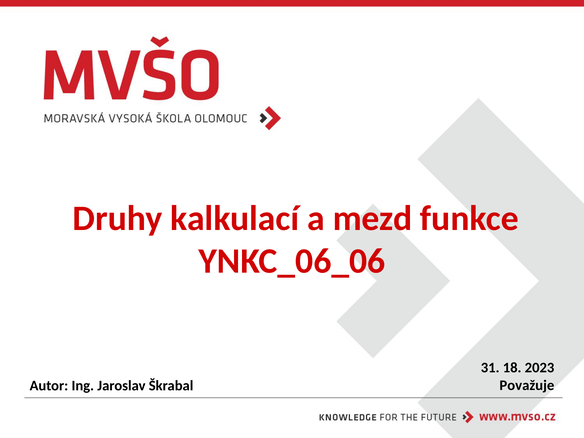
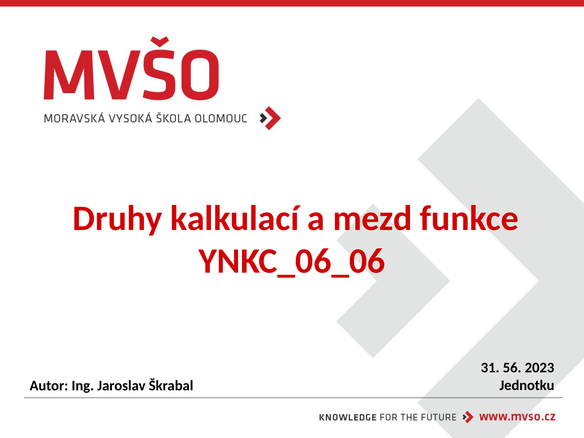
18: 18 -> 56 (512, 368)
Považuje: Považuje -> Jednotku (527, 385)
